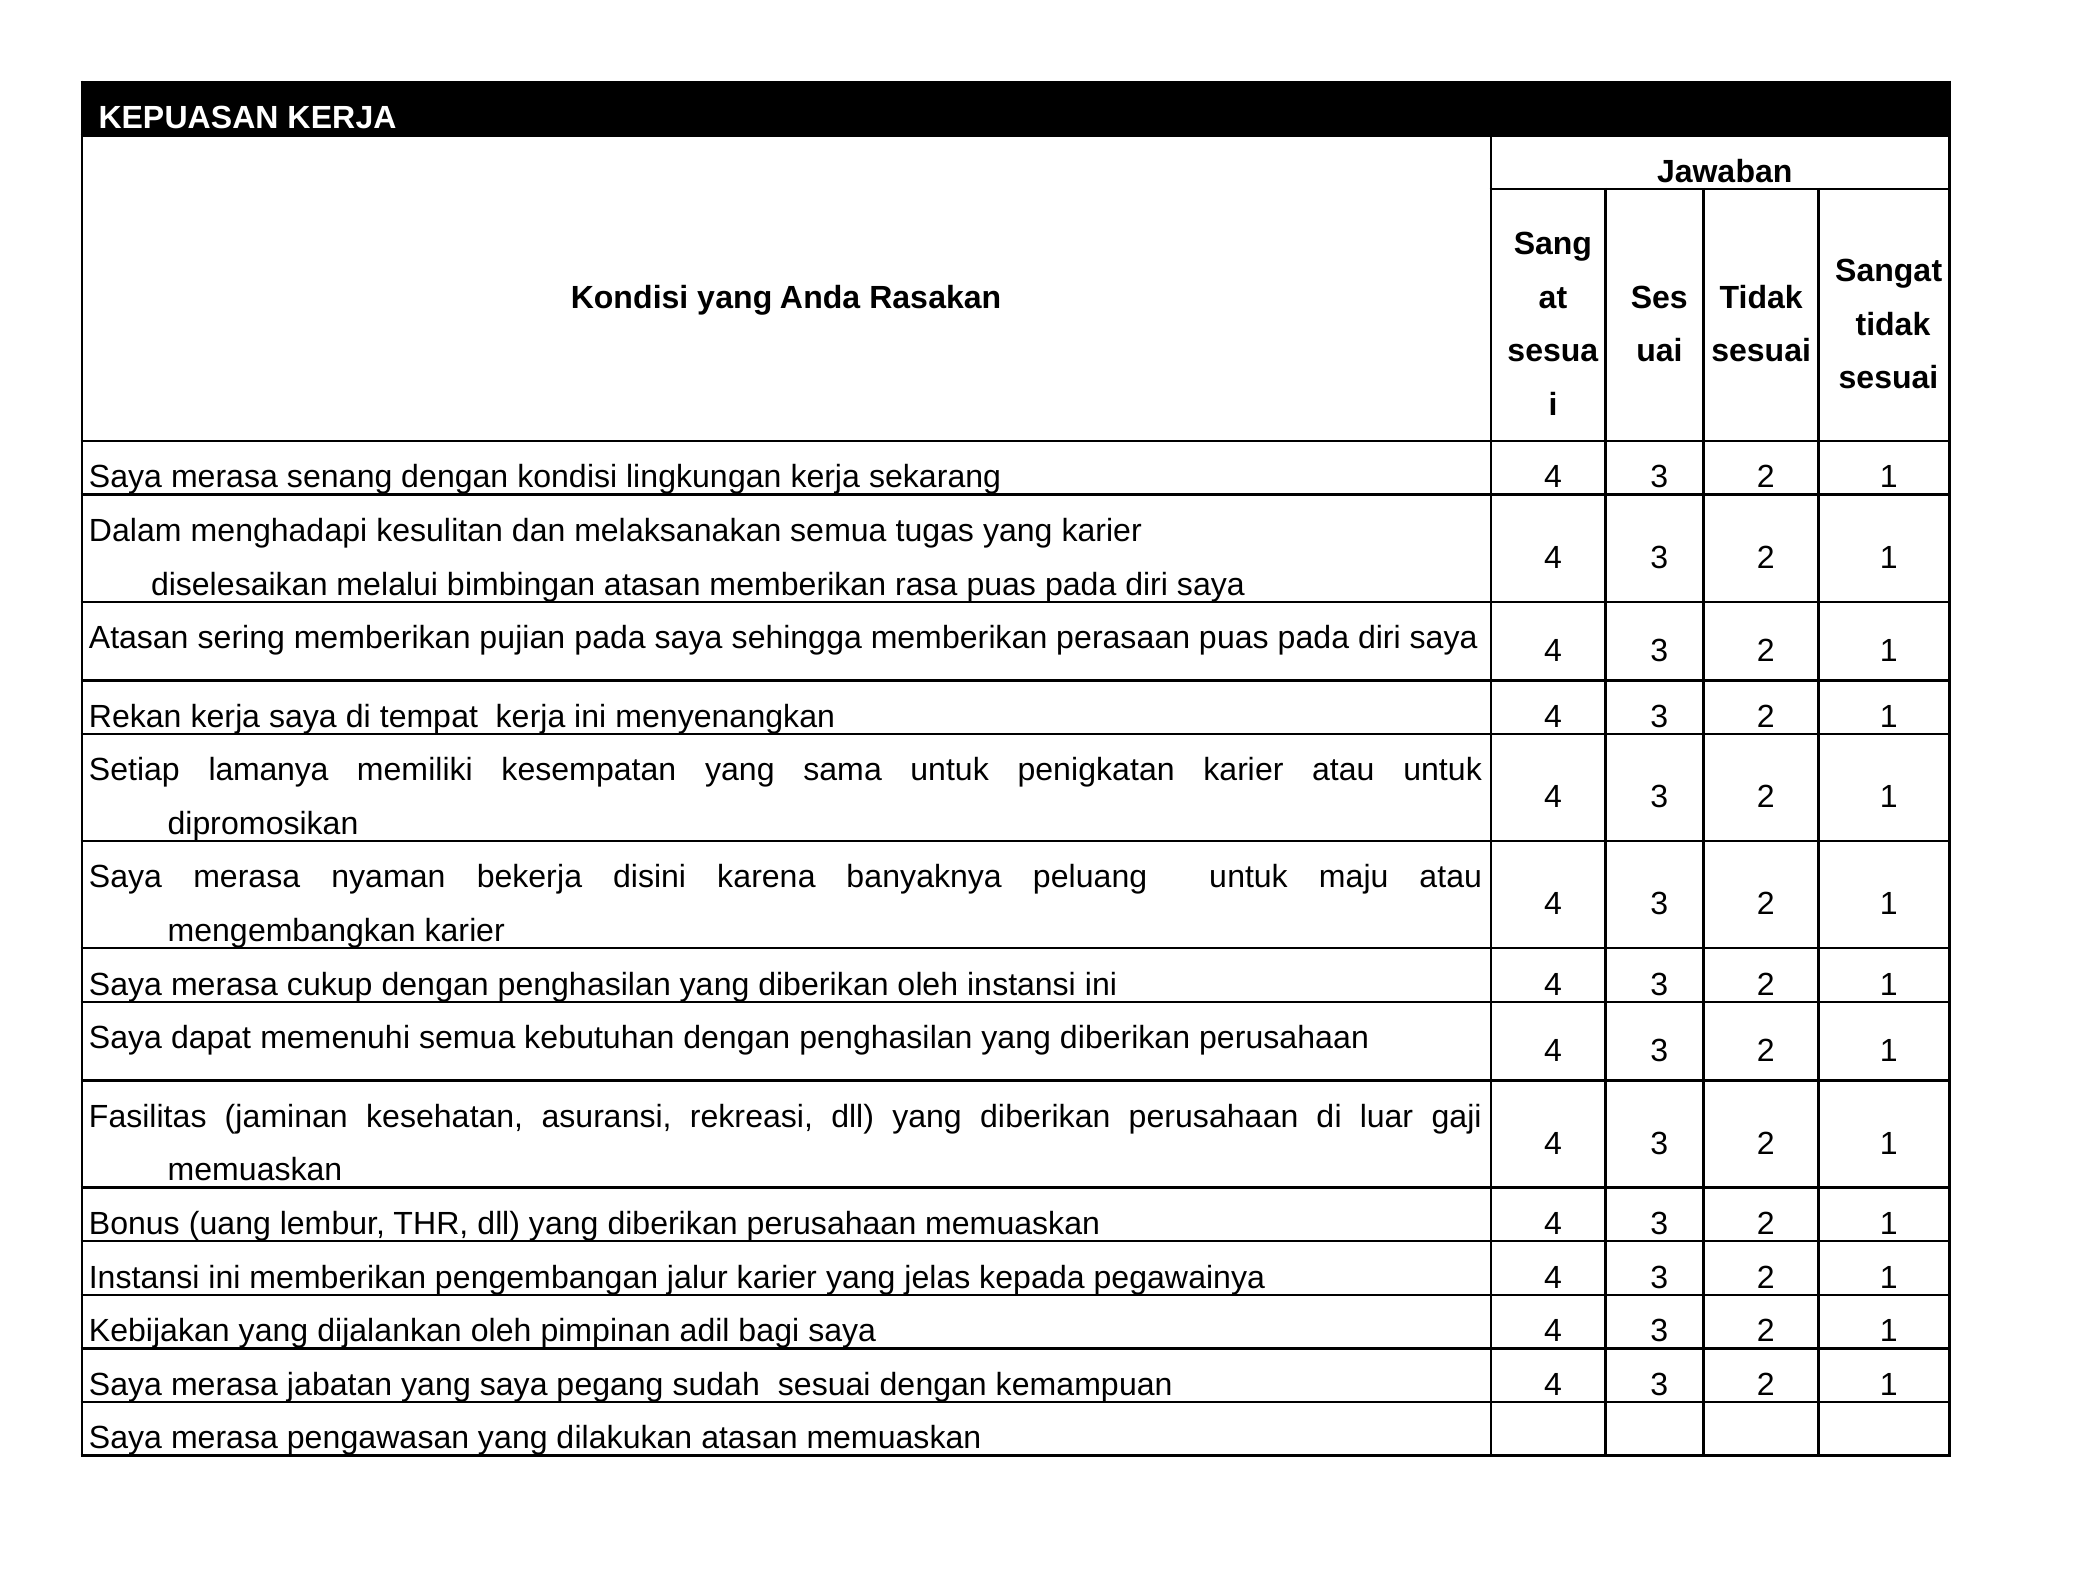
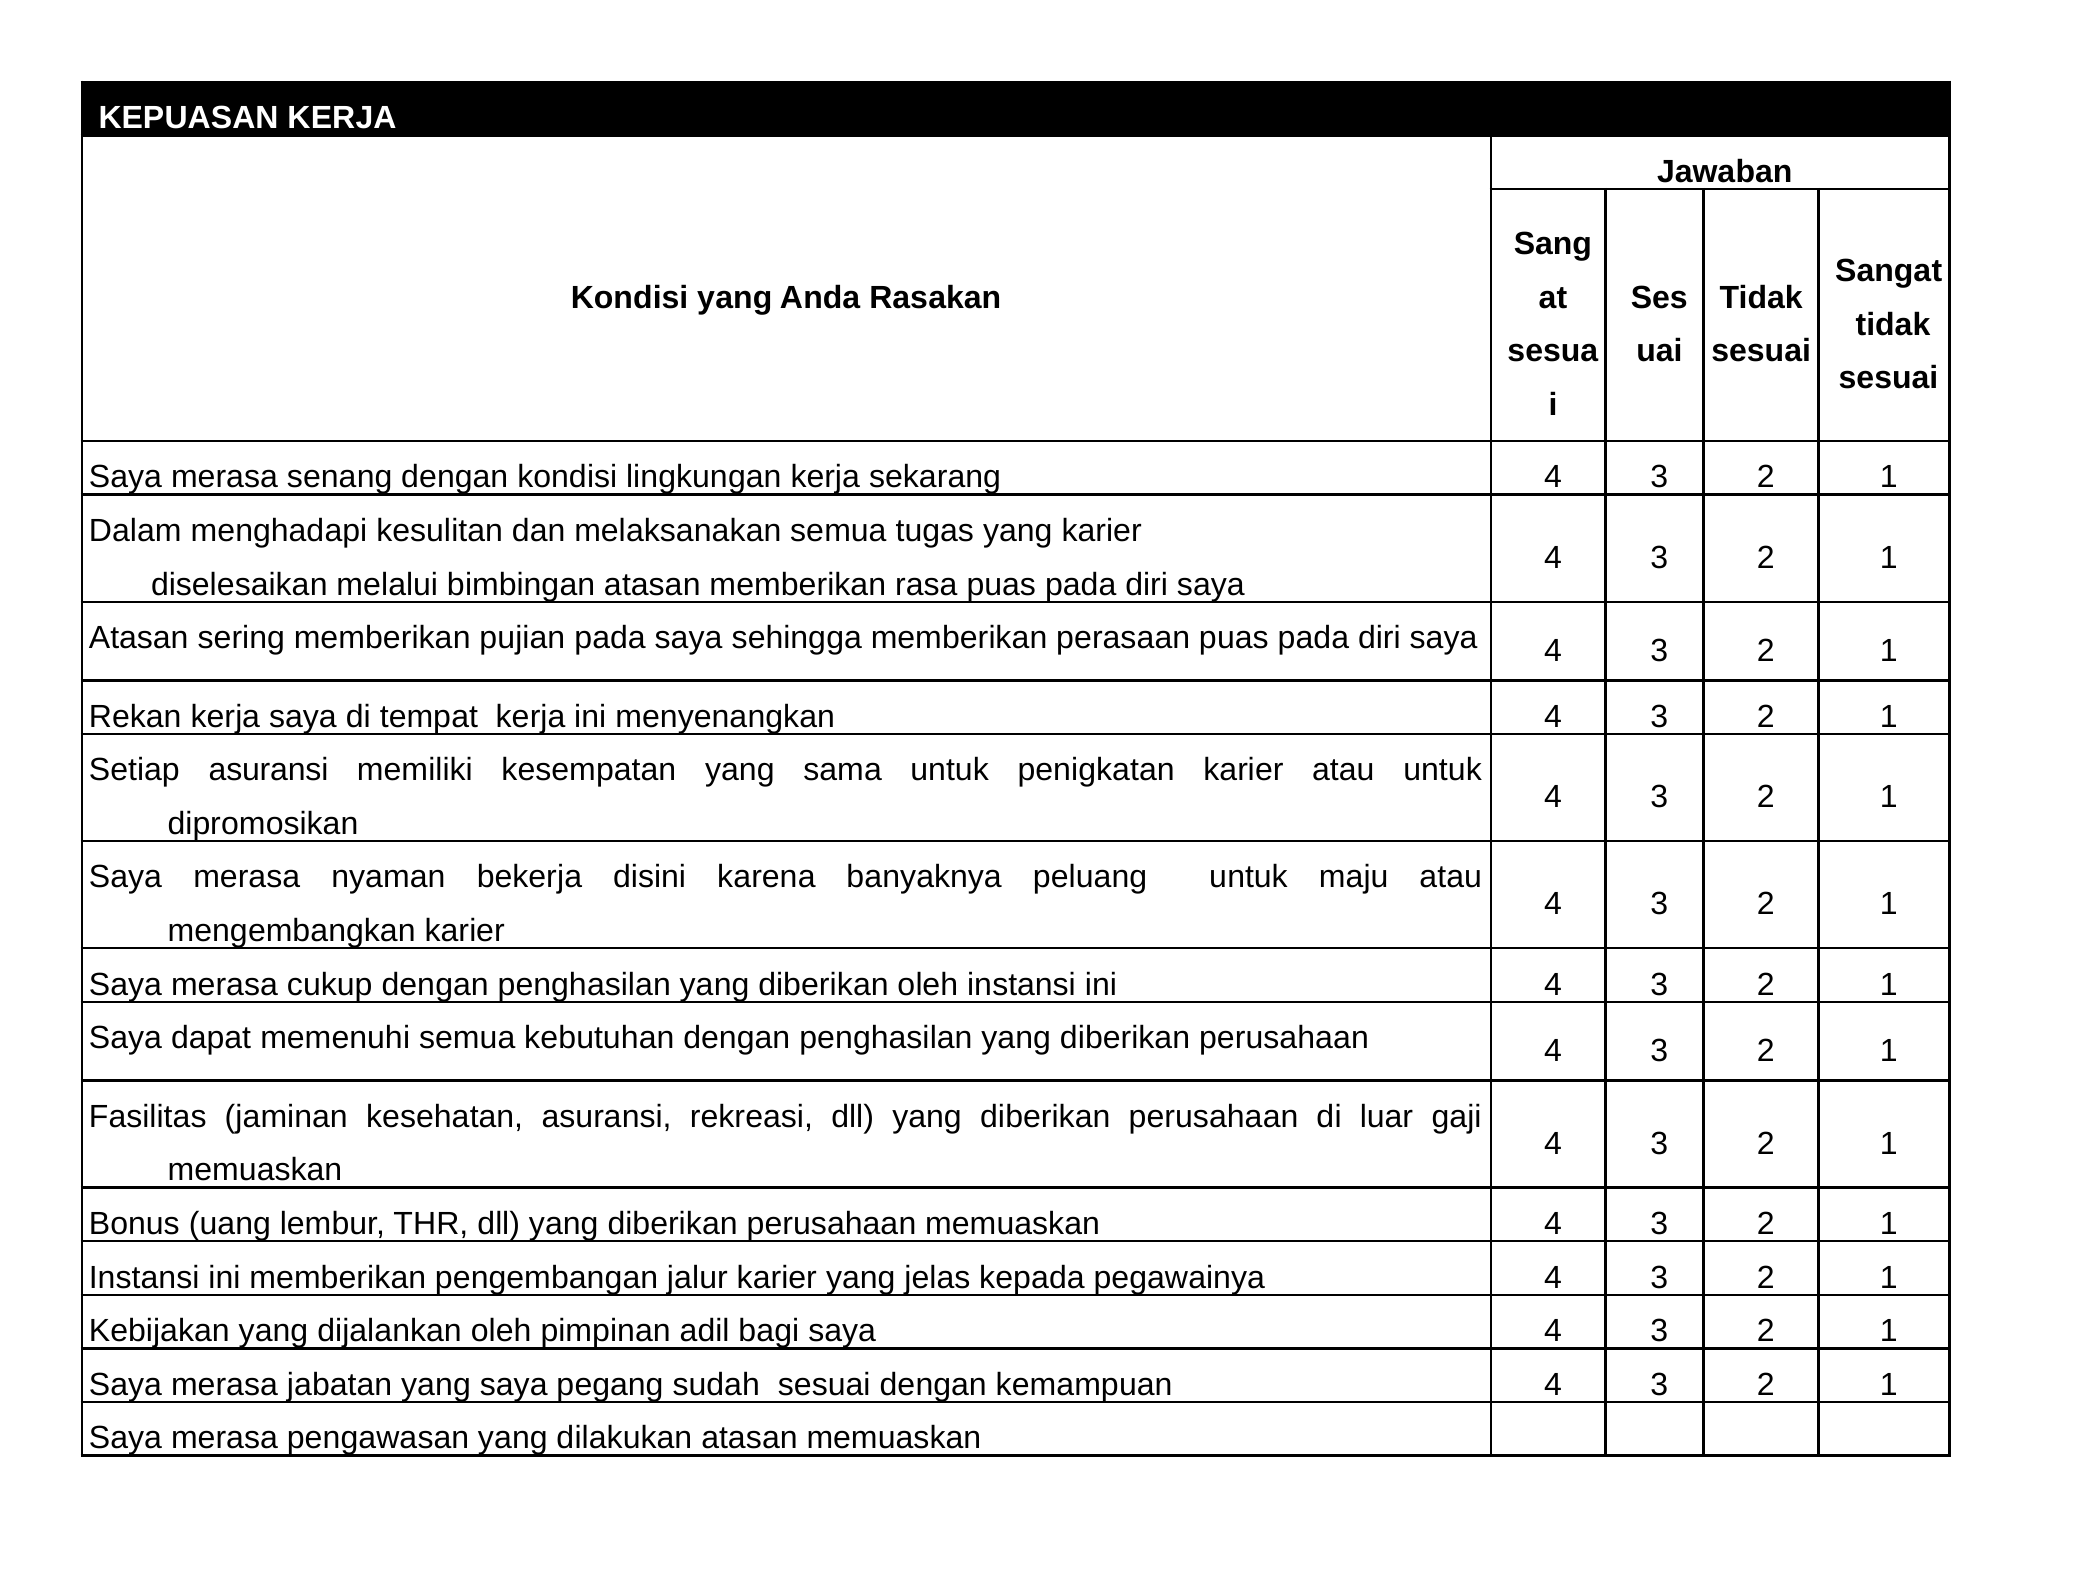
Setiap lamanya: lamanya -> asuransi (269, 770)
